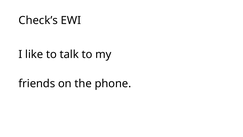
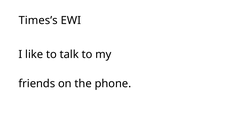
Check’s: Check’s -> Times’s (38, 20)
